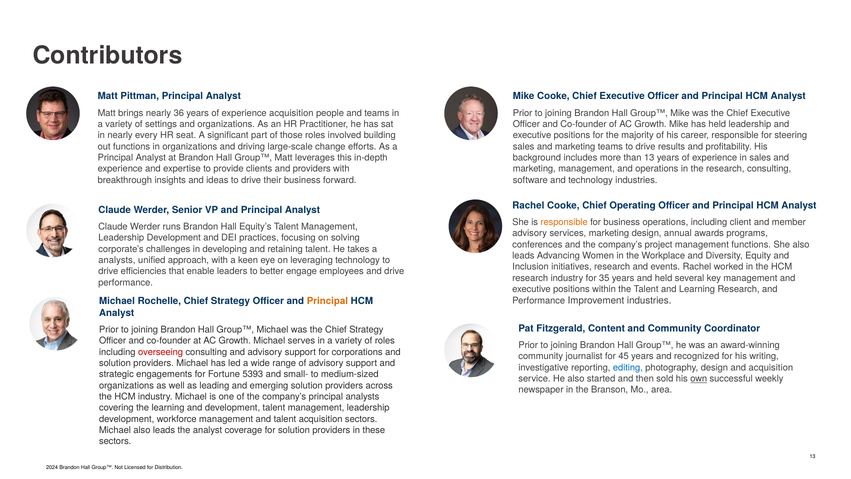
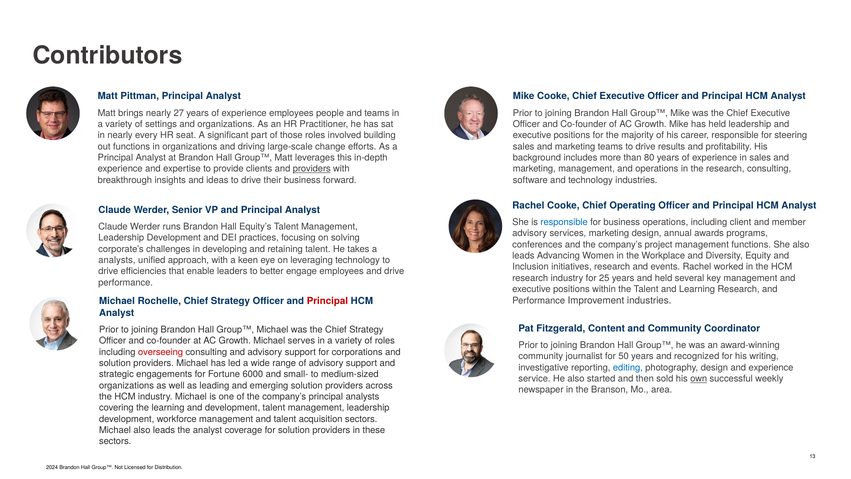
36: 36 -> 27 (179, 113)
experience acquisition: acquisition -> employees (291, 113)
than 13: 13 -> 80 (649, 158)
providers underline: none -> present (312, 169)
responsible colour: orange -> blue (564, 222)
35: 35 -> 25 (604, 278)
Principal colour: orange -> red (327, 301)
45: 45 -> 50 (624, 356)
and acquisition: acquisition -> experience (771, 367)
5393: 5393 -> 6000 (253, 374)
